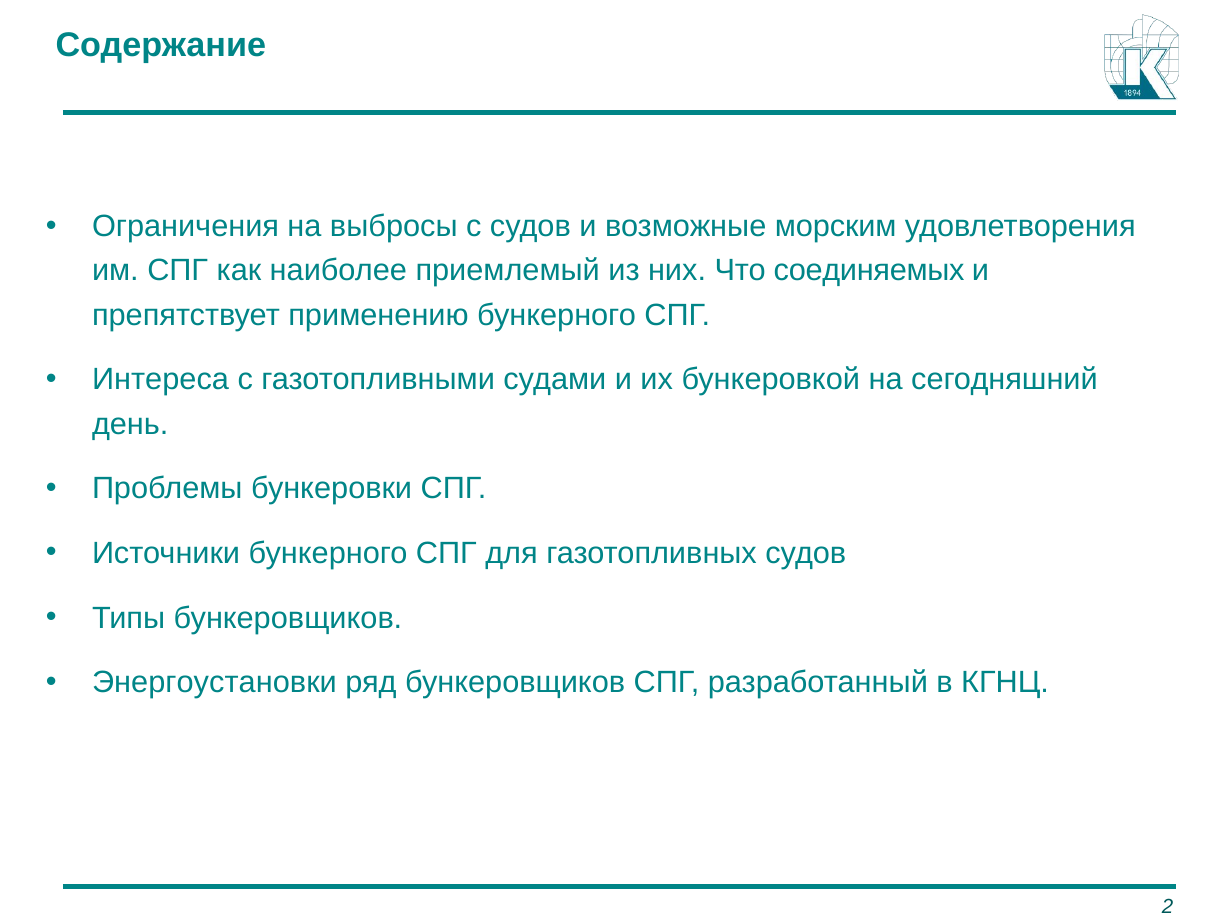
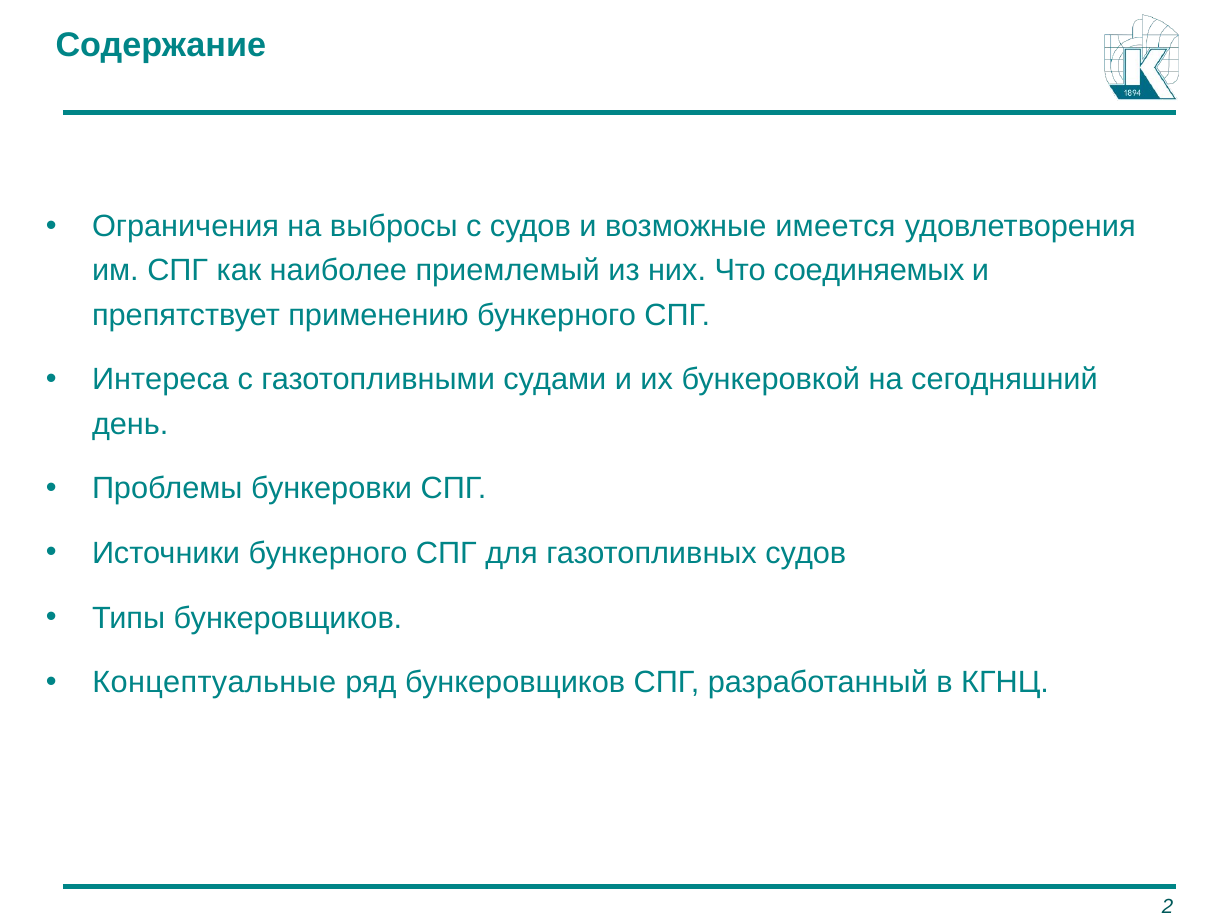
морским: морским -> имеется (835, 227)
Энергоустановки: Энергоустановки -> Концептуальные (214, 683)
